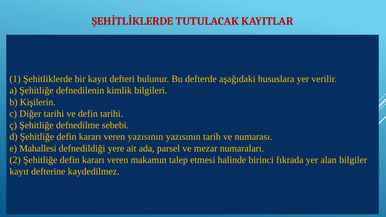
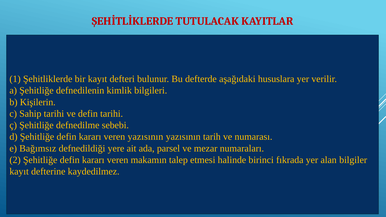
Diğer: Diğer -> Sahip (30, 114)
Mahallesi: Mahallesi -> Bağımsız (38, 148)
